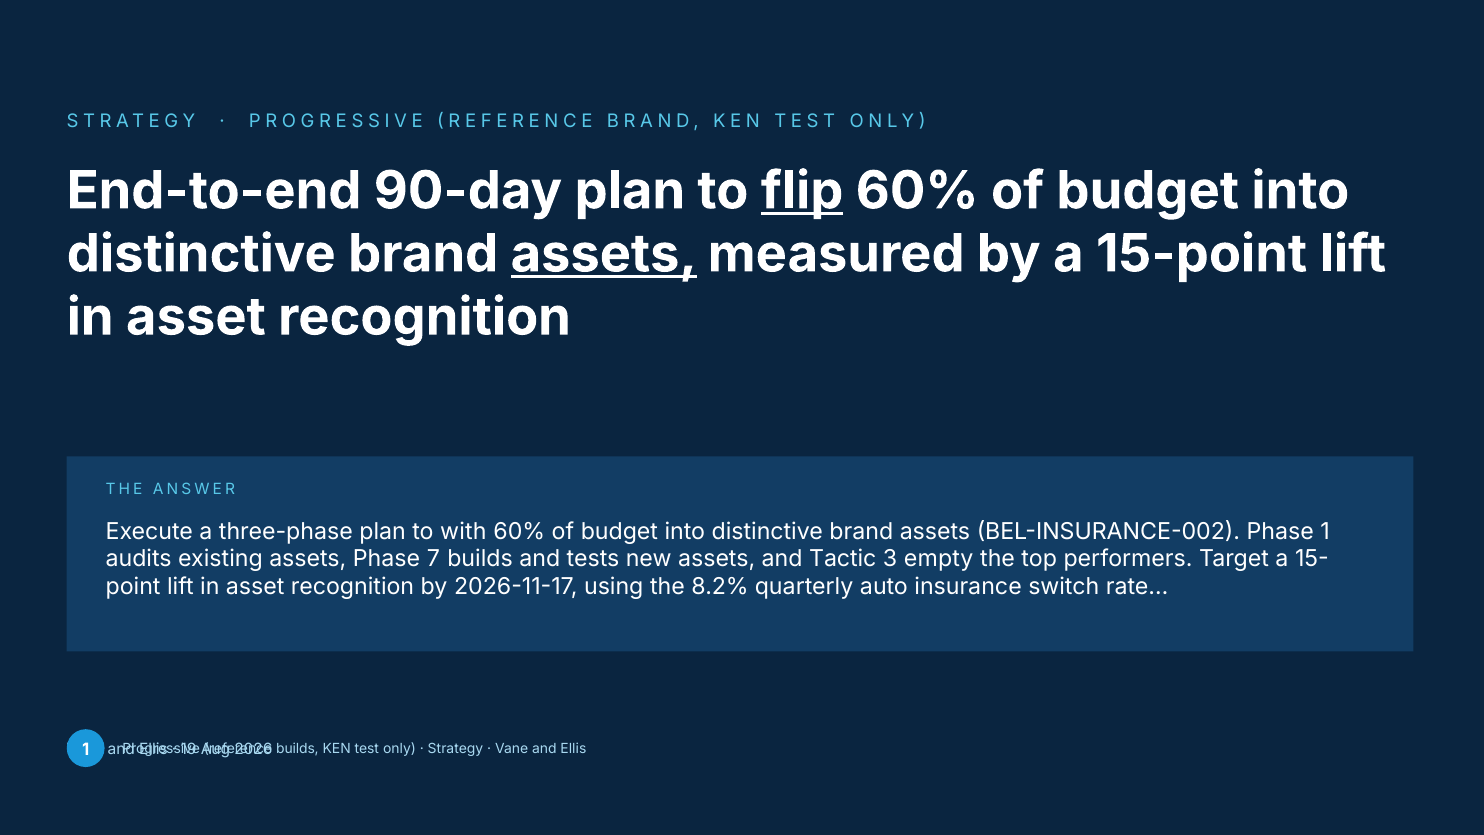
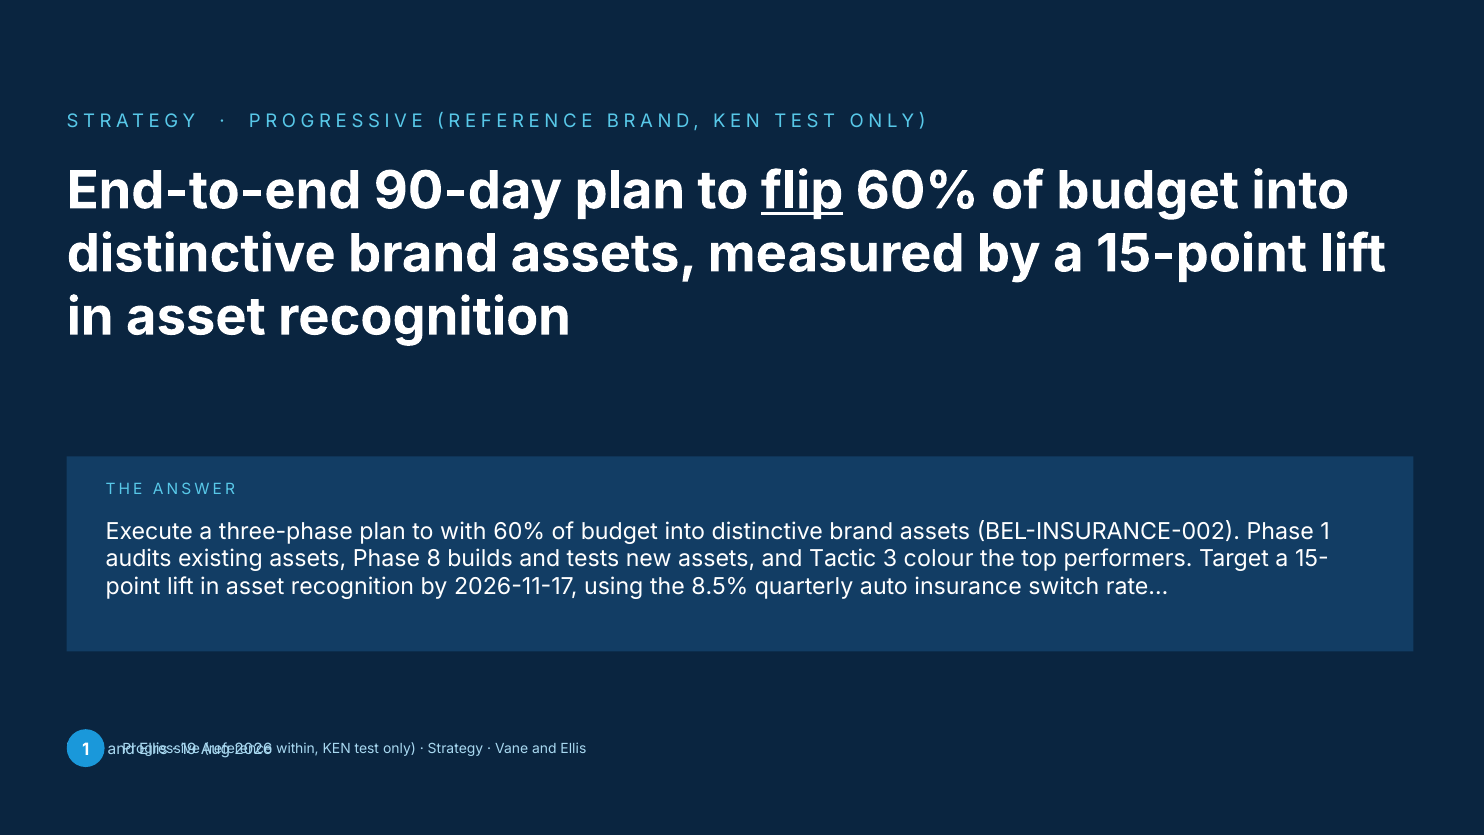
assets underline: present -> none (604, 254)
7: 7 -> 8 (434, 559)
empty: empty -> colour (939, 559)
8.2%: 8.2% -> 8.5% (720, 587)
builds: builds -> within (297, 749)
